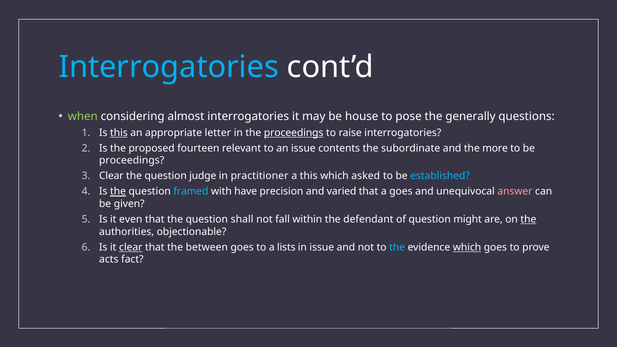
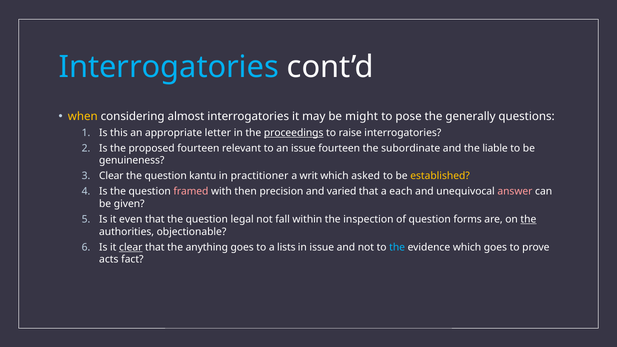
when colour: light green -> yellow (83, 116)
house: house -> might (362, 116)
this underline: present -> none (119, 133)
issue contents: contents -> fourteen (339, 148)
more: more -> liable (495, 148)
proceedings: proceedings -> genuineness (132, 161)
judge: judge -> kantu (203, 176)
a this: this -> writ (309, 176)
established colour: light blue -> yellow (440, 176)
the underline: present -> none (118, 192)
framed colour: light blue -> pink (191, 192)
have: have -> then (246, 192)
a goes: goes -> each (401, 192)
shall: shall -> legal (242, 219)
defendant: defendant -> inspection (368, 219)
might: might -> forms (468, 219)
between: between -> anything (207, 247)
which underline: present -> none (467, 247)
